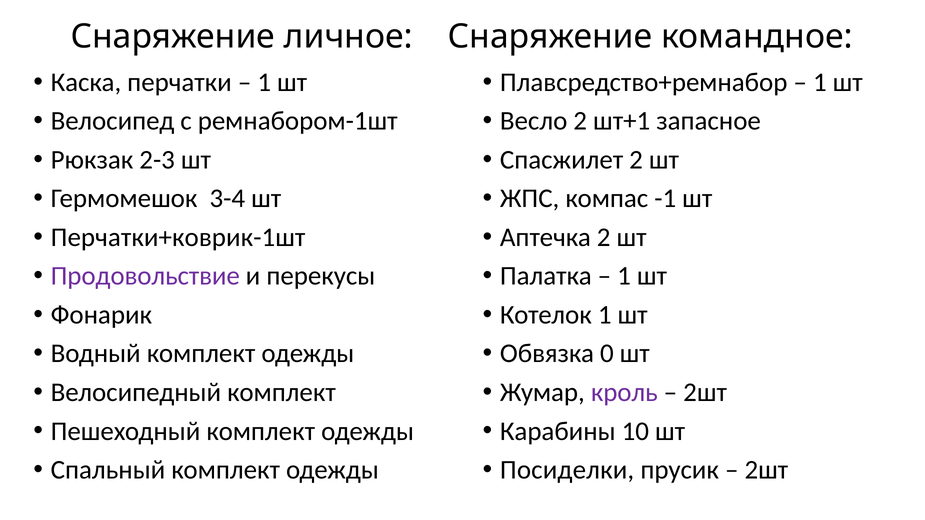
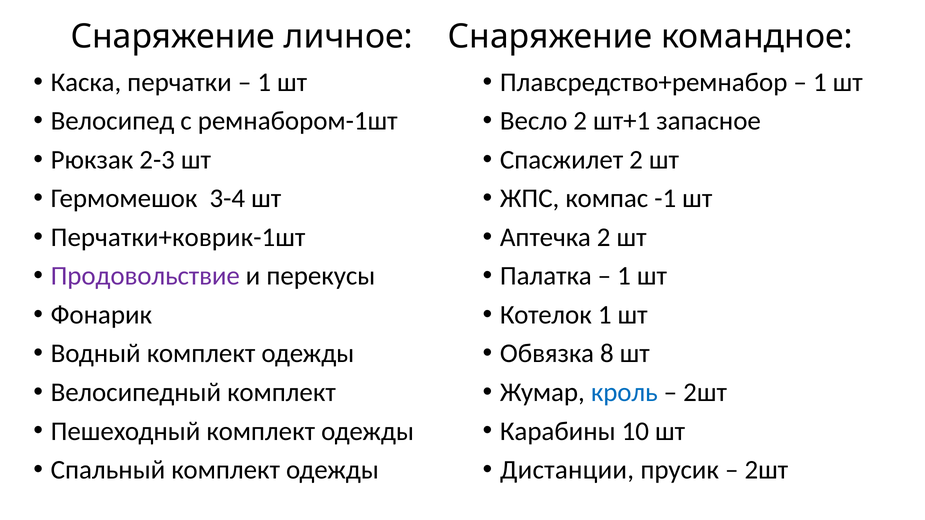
0: 0 -> 8 (607, 354)
кроль colour: purple -> blue (624, 393)
Посиделки: Посиделки -> Дистанции (567, 470)
